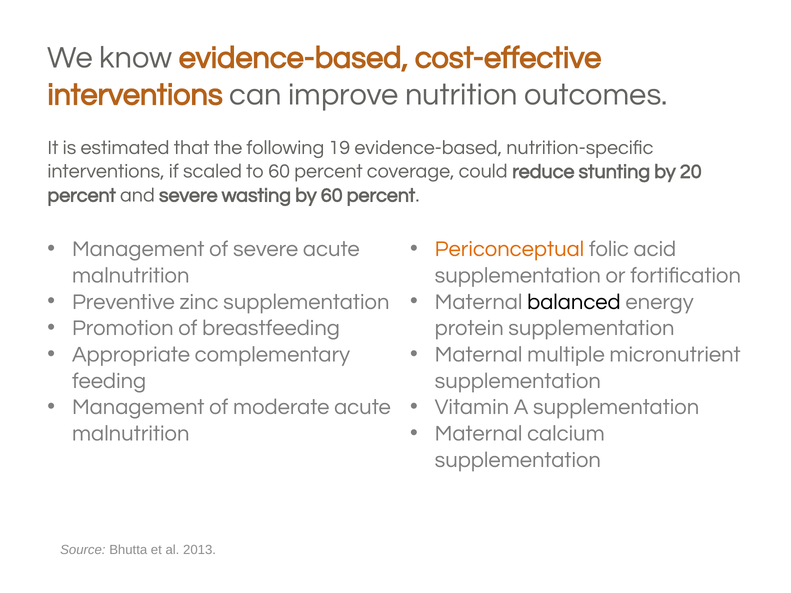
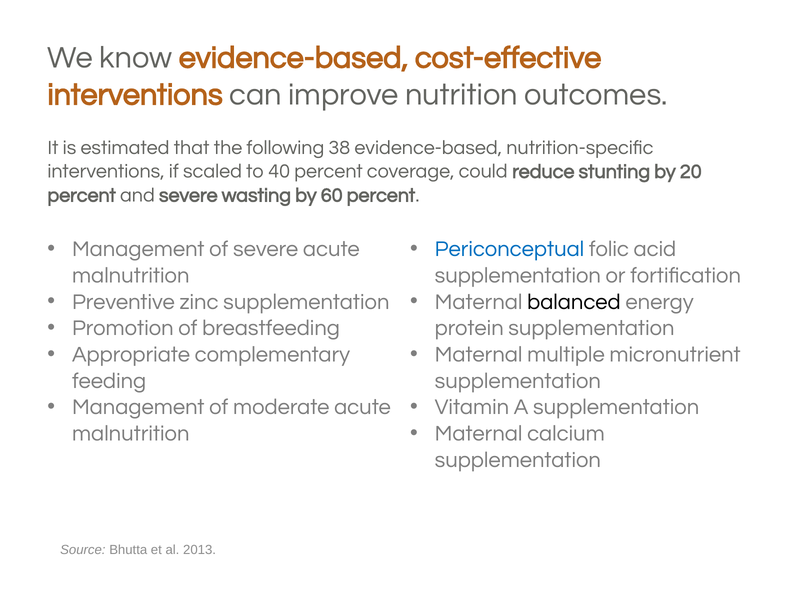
19: 19 -> 38 (339, 148)
to 60: 60 -> 40 (279, 171)
Periconceptual colour: orange -> blue (509, 249)
